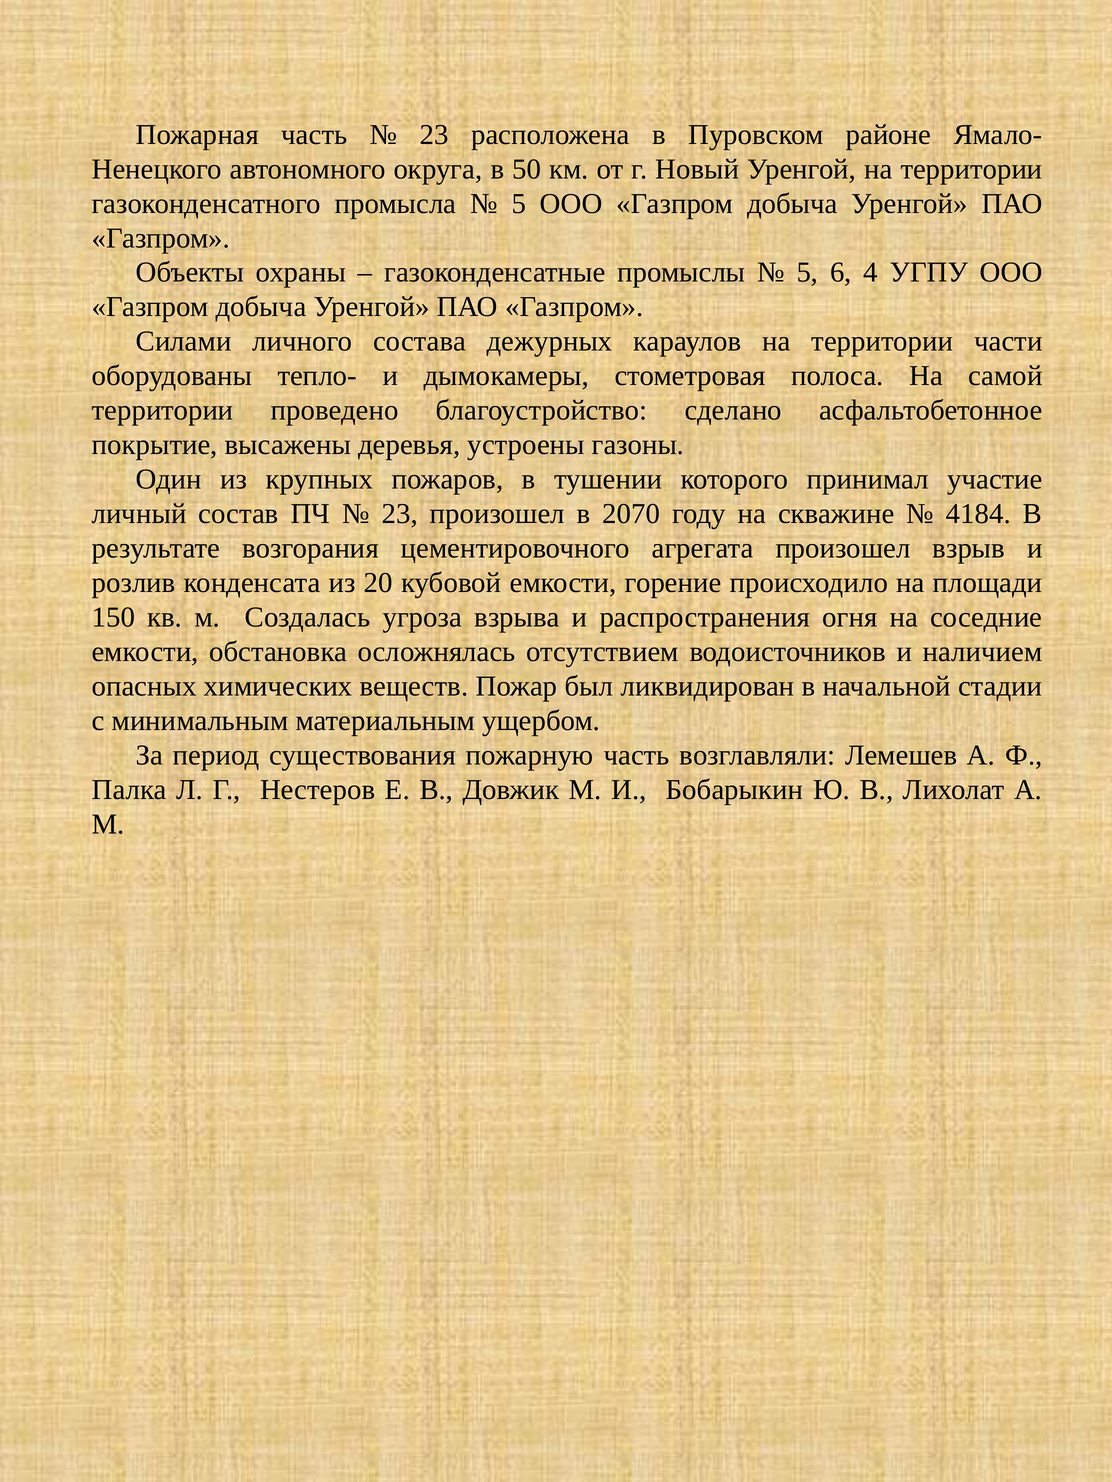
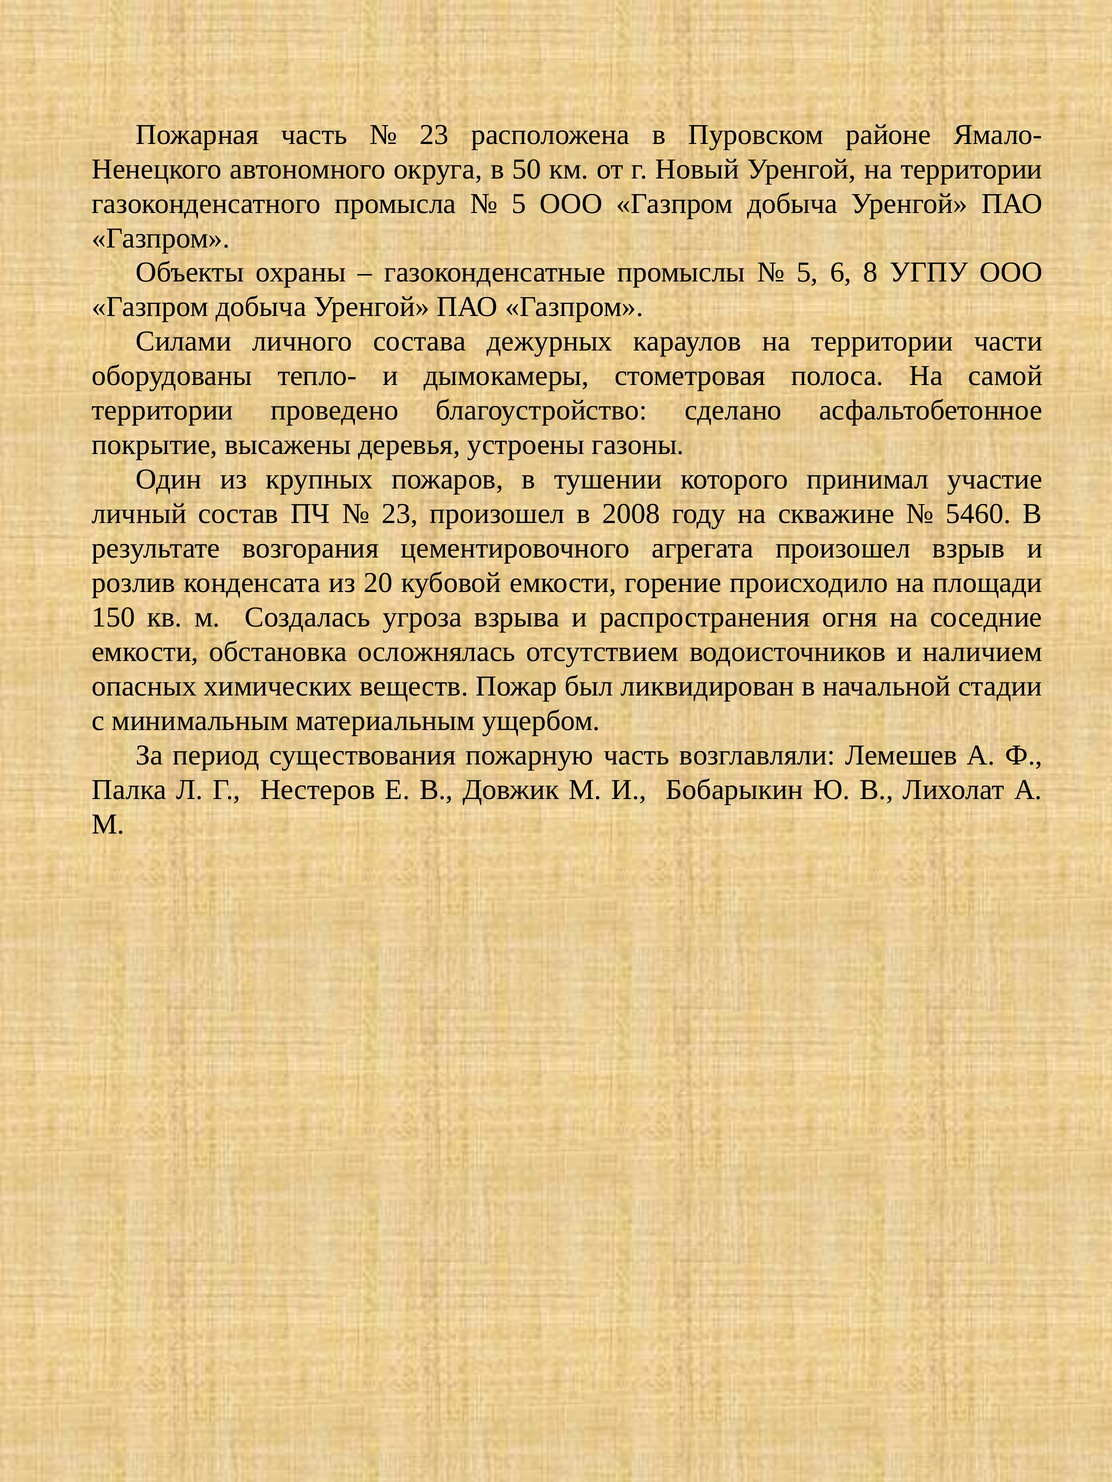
4: 4 -> 8 (871, 273)
2070: 2070 -> 2008 (631, 514)
4184: 4184 -> 5460 (978, 514)
